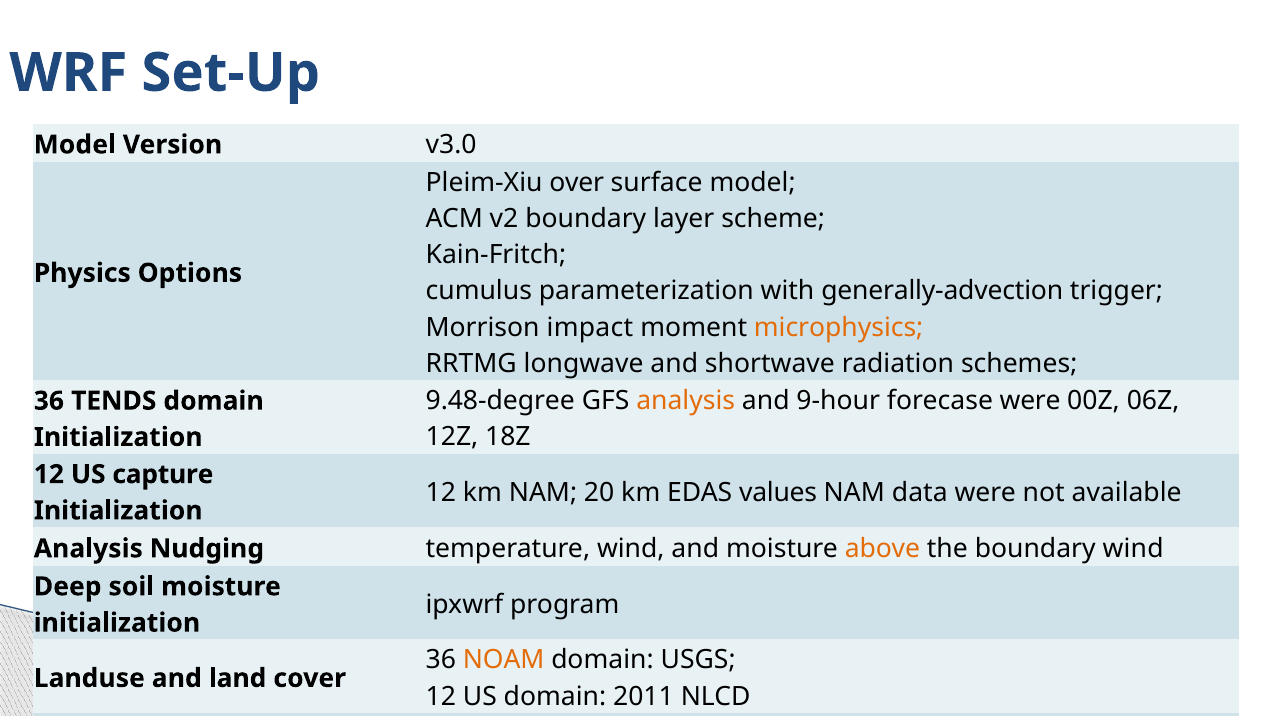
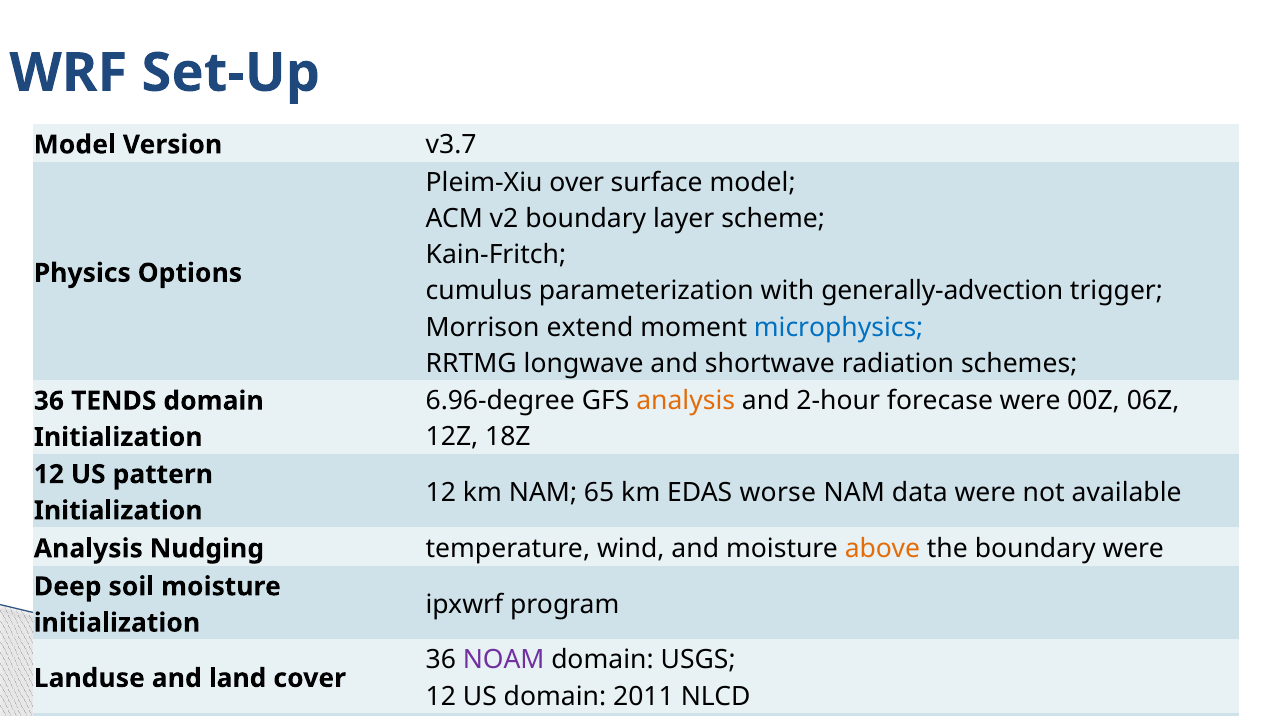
v3.0: v3.0 -> v3.7 (451, 145)
impact: impact -> extend (590, 327)
microphysics colour: orange -> blue (839, 327)
9.48-degree: 9.48-degree -> 6.96-degree (500, 401)
9-hour: 9-hour -> 2-hour (838, 401)
capture: capture -> pattern (163, 474)
20: 20 -> 65 (599, 492)
values: values -> worse (778, 492)
boundary wind: wind -> were (1133, 548)
NOAM colour: orange -> purple (504, 660)
